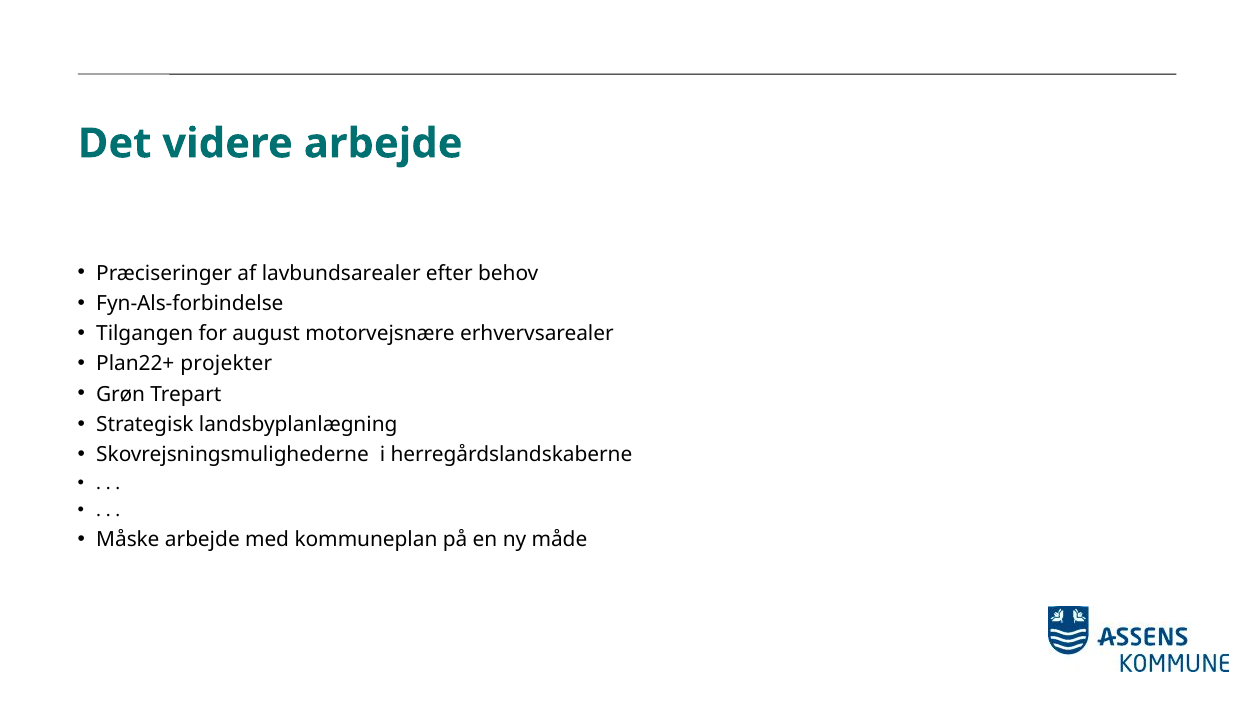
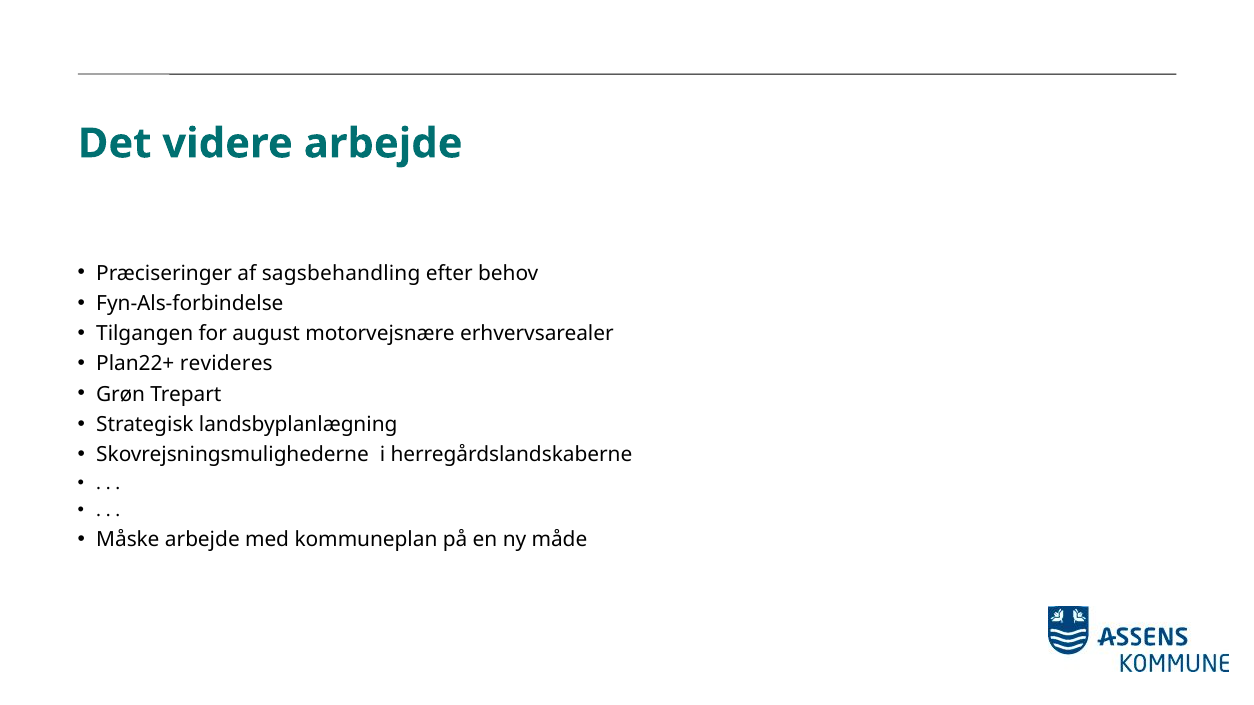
lavbundsarealer: lavbundsarealer -> sagsbehandling (341, 273)
projekter: projekter -> revideres (226, 364)
